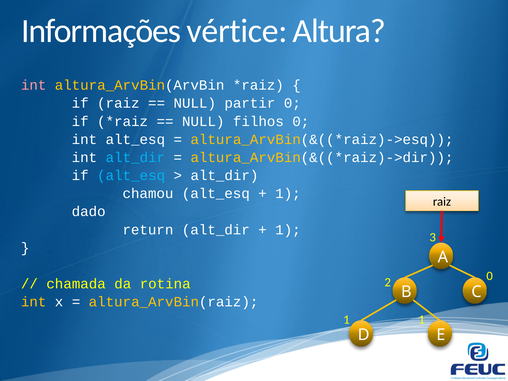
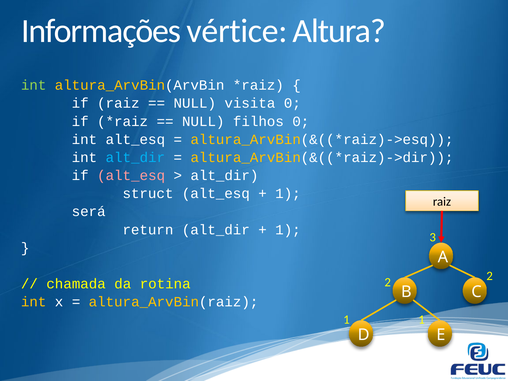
int colour: pink -> light green (34, 85)
partir: partir -> visita (250, 103)
alt_esq colour: light blue -> pink (131, 176)
chamou: chamou -> struct (148, 194)
dado: dado -> será (89, 212)
2 0: 0 -> 2 (490, 276)
